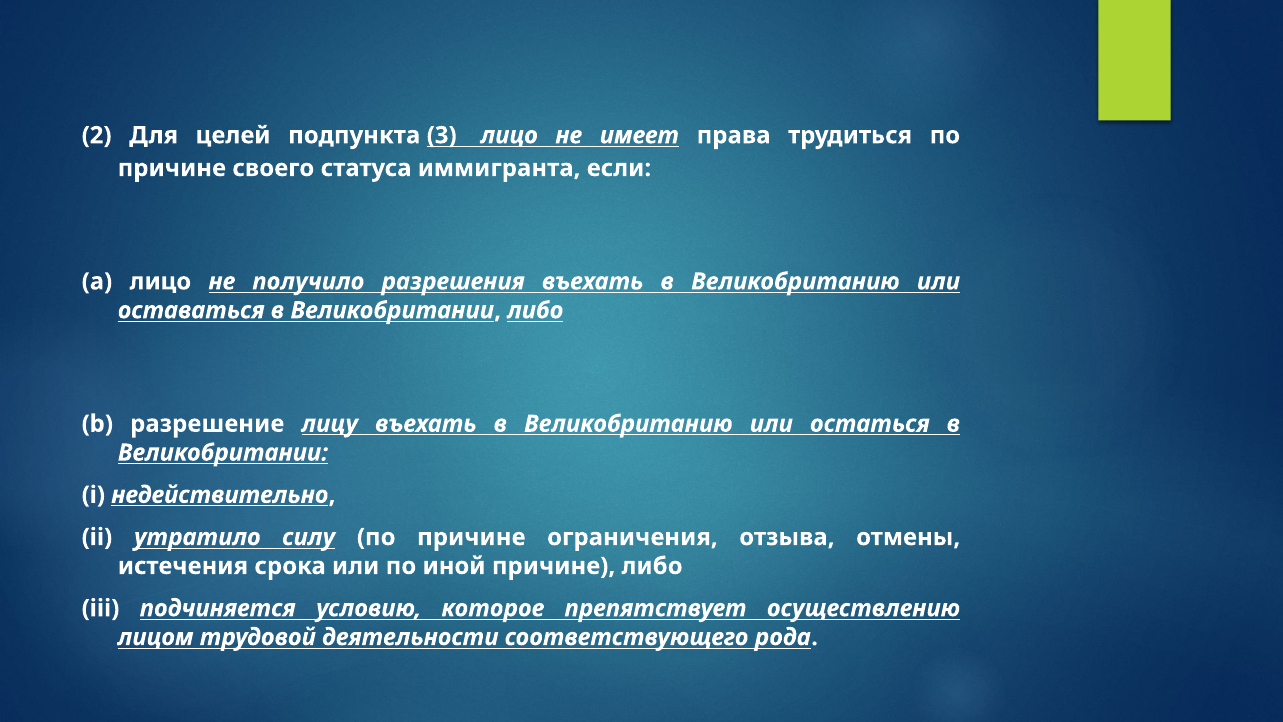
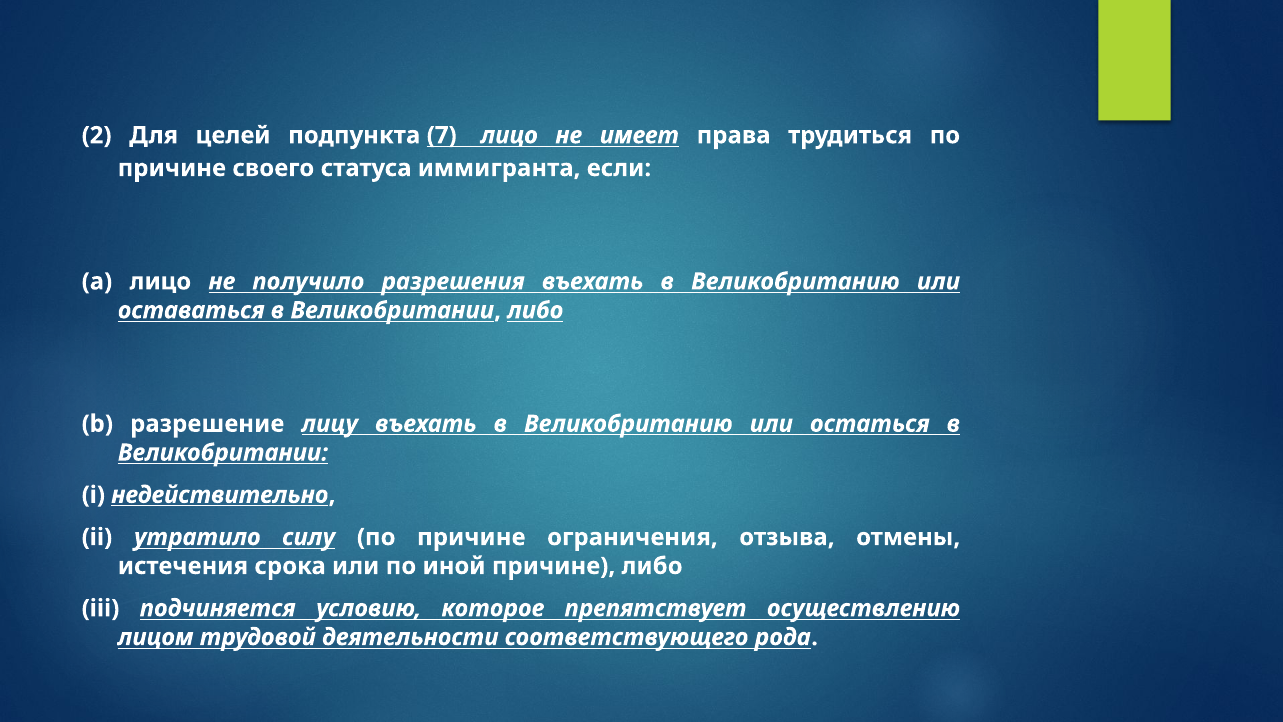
3: 3 -> 7 (442, 135)
